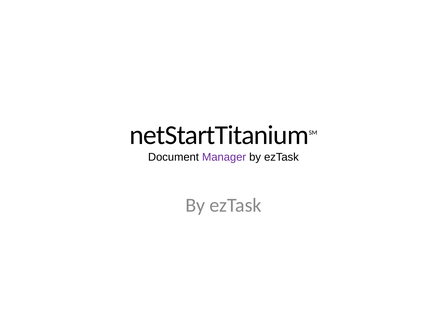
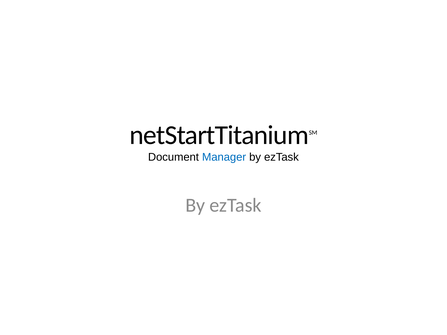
Manager colour: purple -> blue (224, 157)
